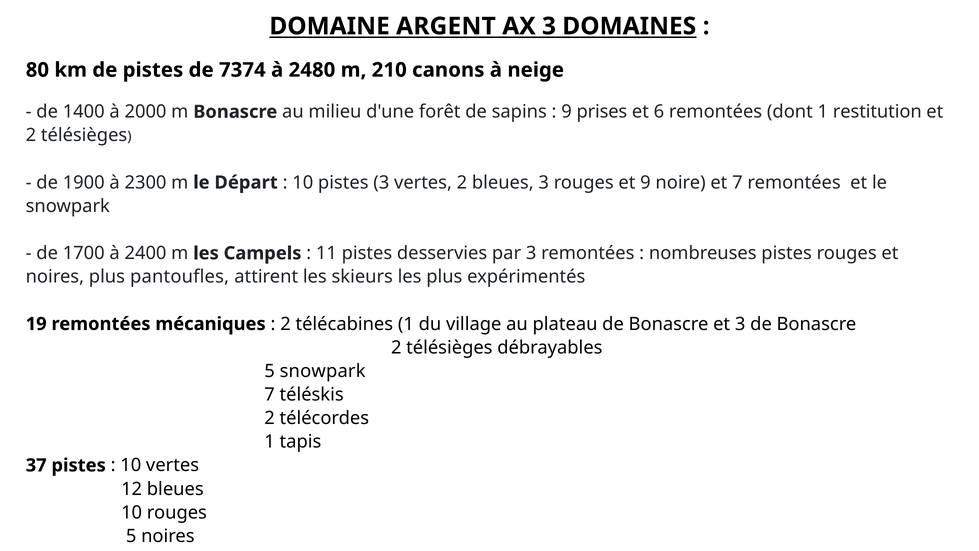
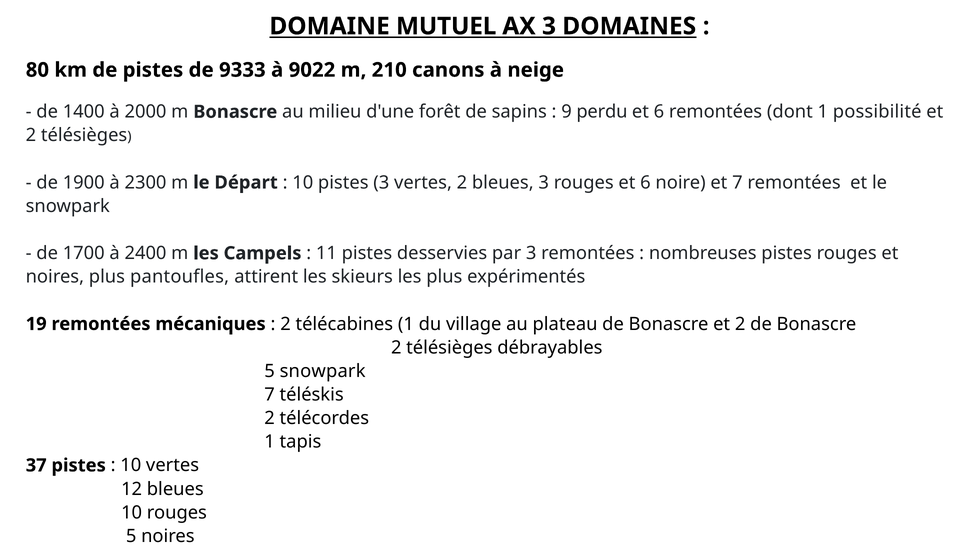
ARGENT: ARGENT -> MUTUEL (446, 26)
7374: 7374 -> 9333 (242, 70)
2480: 2480 -> 9022 (312, 70)
prises: prises -> perdu (602, 112)
restitution: restitution -> possibilité (877, 112)
rouges et 9: 9 -> 6 (645, 182)
Bonascre et 3: 3 -> 2 (740, 324)
